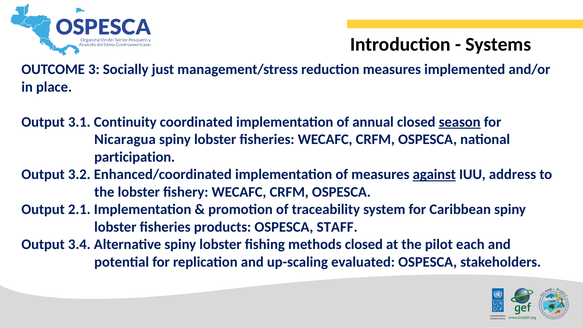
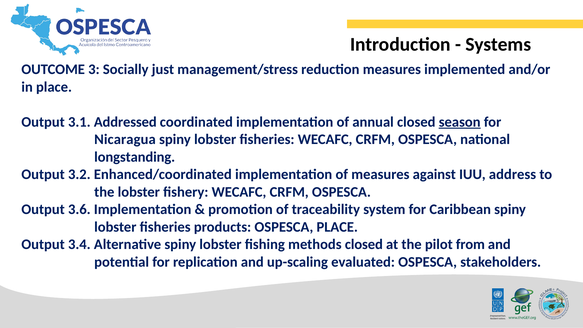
Continuity: Continuity -> Addressed (125, 122)
participation: participation -> longstanding (135, 157)
against underline: present -> none (434, 174)
2.1: 2.1 -> 3.6 (79, 209)
OSPESCA STAFF: STAFF -> PLACE (337, 227)
each: each -> from (470, 244)
